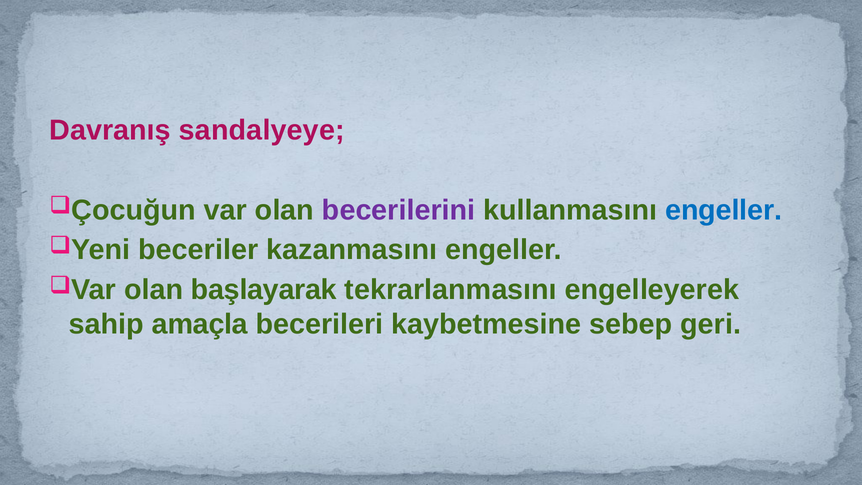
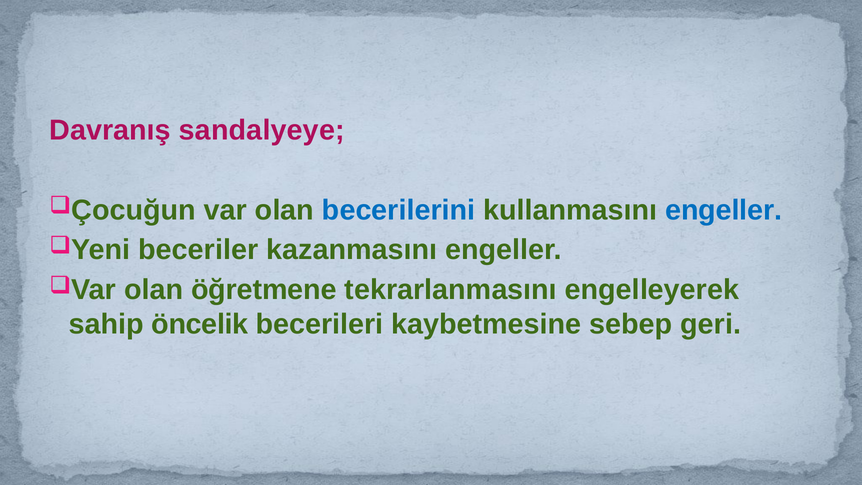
becerilerini colour: purple -> blue (399, 210)
başlayarak: başlayarak -> öğretmene (264, 290)
amaçla: amaçla -> öncelik (200, 324)
